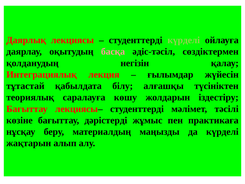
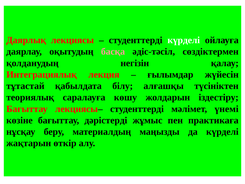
күрделі colour: light green -> white (184, 40)
тәсілі: тәсілі -> үнемі (227, 109)
алып: алып -> өткір (65, 143)
